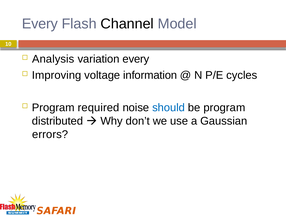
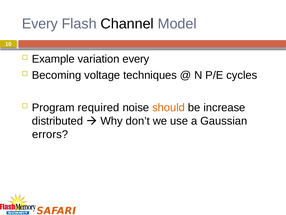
Analysis: Analysis -> Example (53, 59)
Improving: Improving -> Becoming (57, 75)
information: information -> techniques (150, 75)
should colour: blue -> orange (169, 107)
be program: program -> increase (224, 107)
